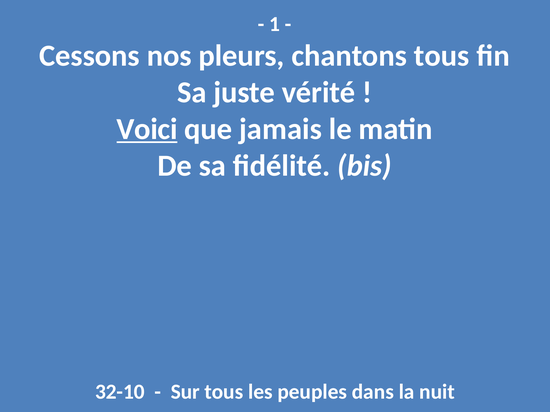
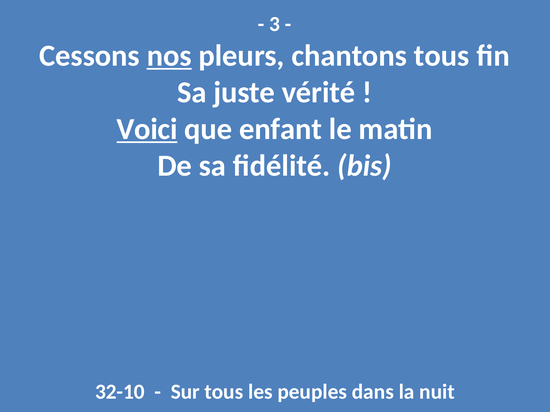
1: 1 -> 3 (275, 24)
nos underline: none -> present (169, 56)
jamais: jamais -> enfant (281, 129)
